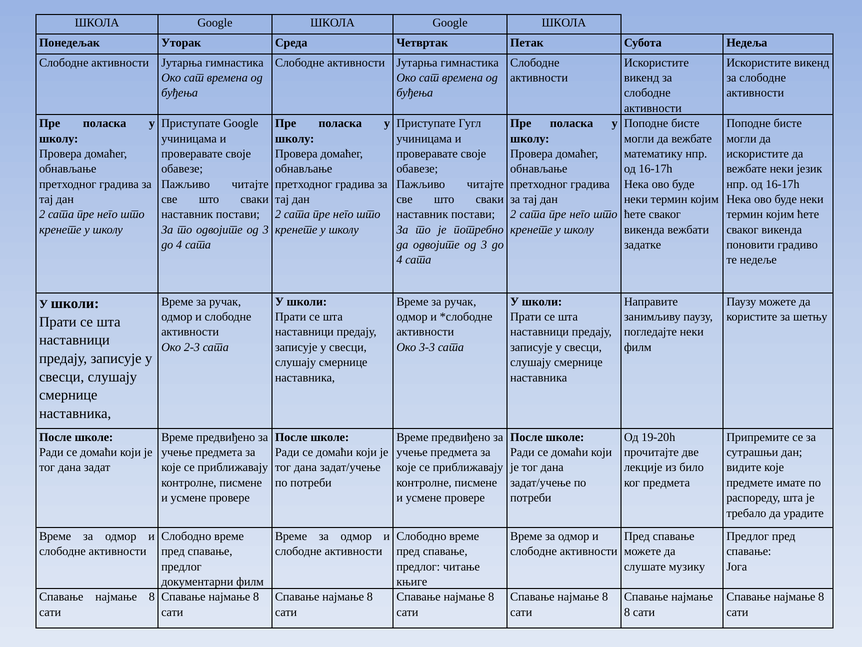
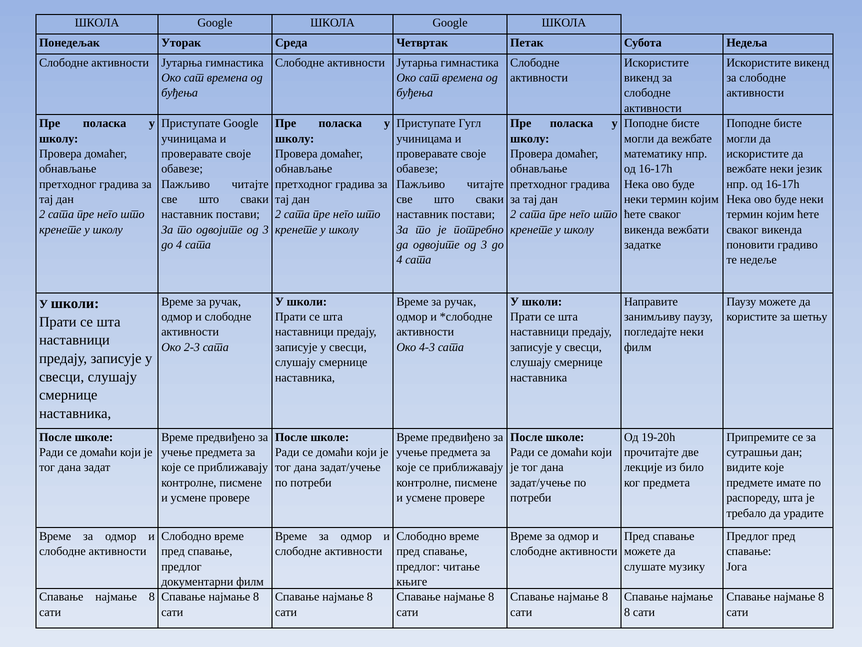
3-3: 3-3 -> 4-3 (427, 347)
